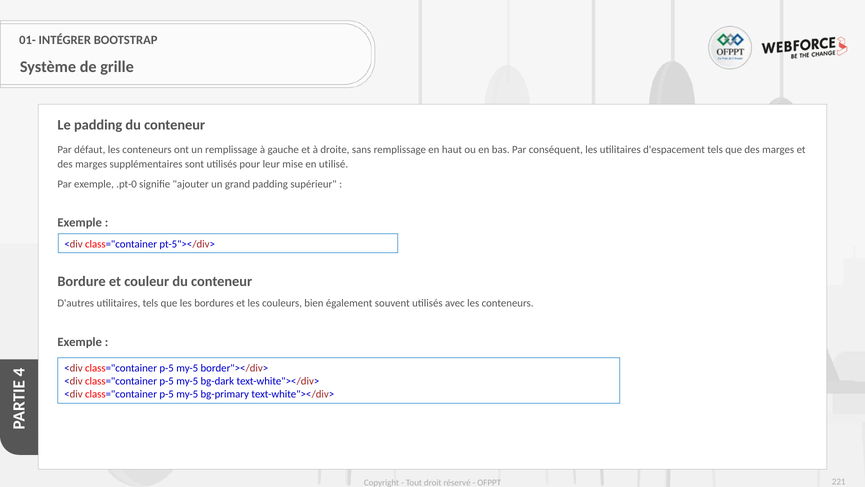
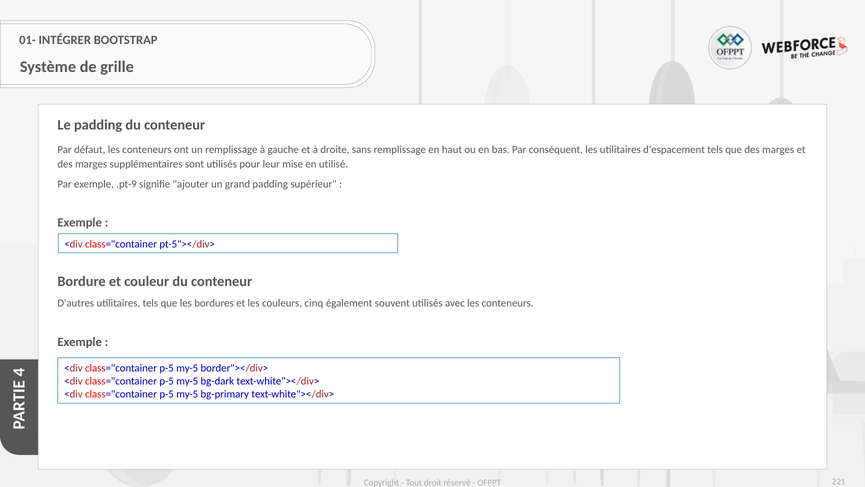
.pt-0: .pt-0 -> .pt-9 (127, 184)
bien: bien -> cinq (314, 303)
